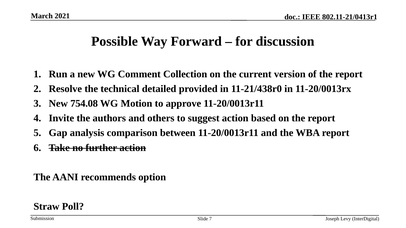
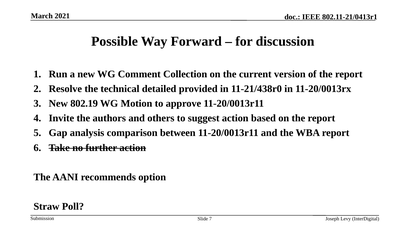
754.08: 754.08 -> 802.19 (84, 104)
